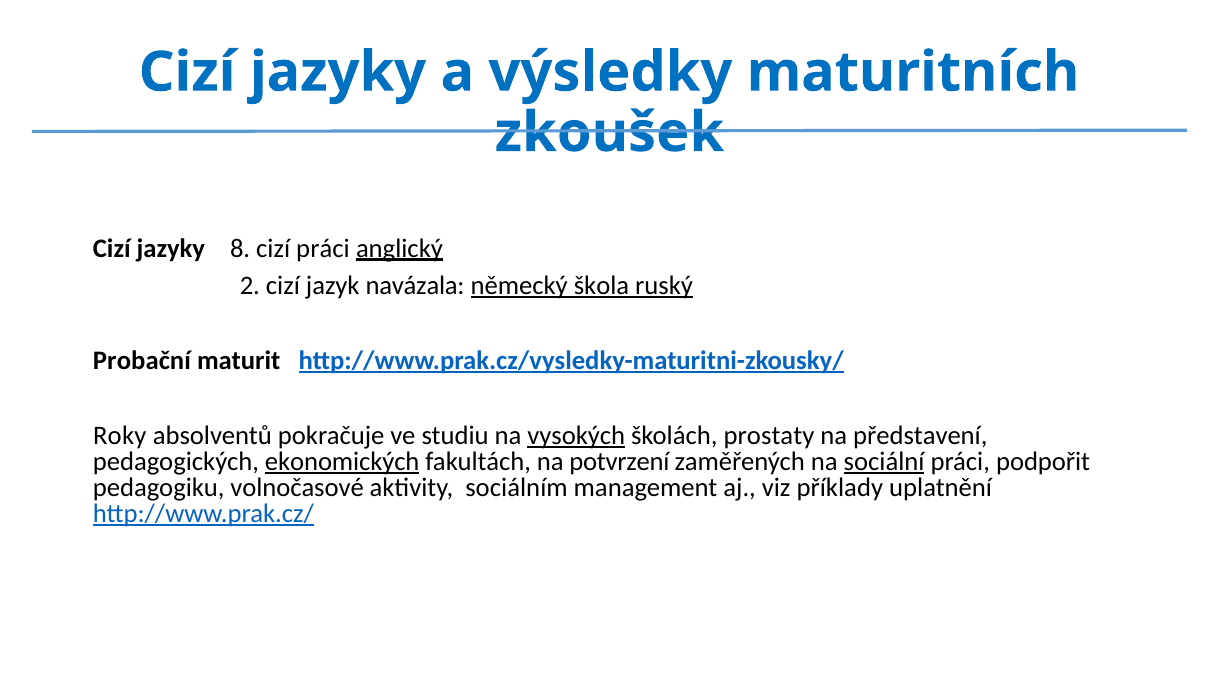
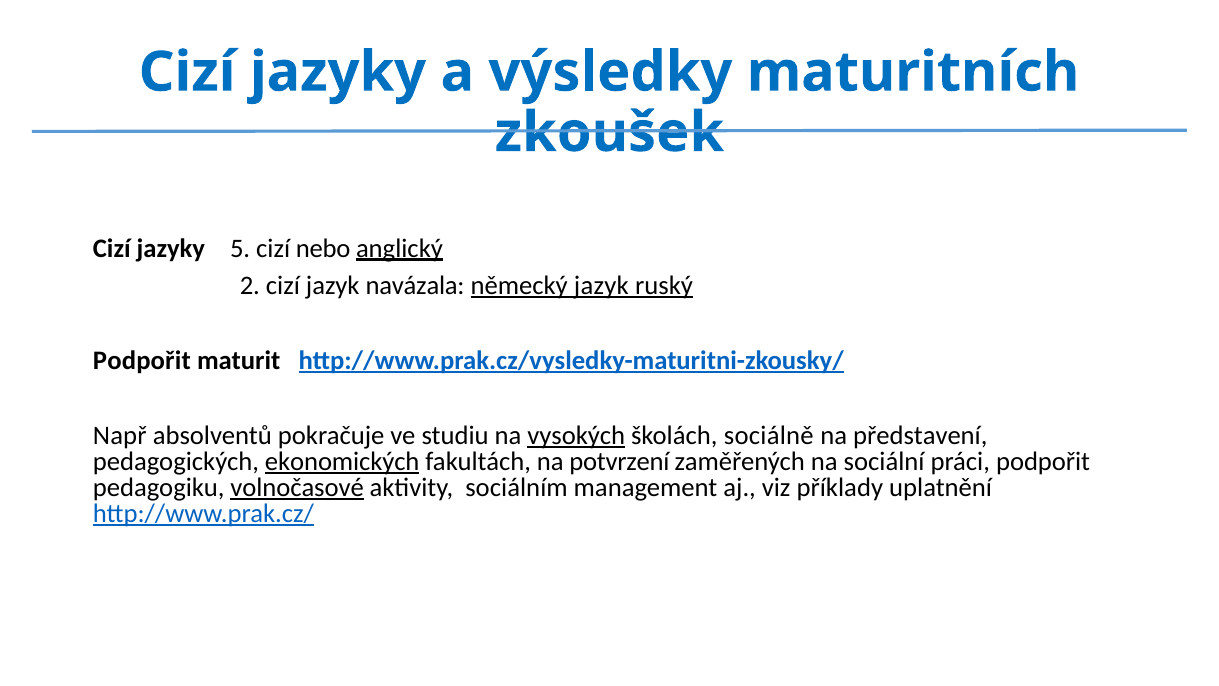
8: 8 -> 5 (240, 248)
cizí práci: práci -> nebo (323, 248)
německý škola: škola -> jazyk (601, 285)
Probační: Probační -> Podpořit (142, 360)
Roky: Roky -> Např (120, 435)
prostaty: prostaty -> sociálně (769, 435)
sociální underline: present -> none (884, 461)
volnočasové underline: none -> present (297, 487)
